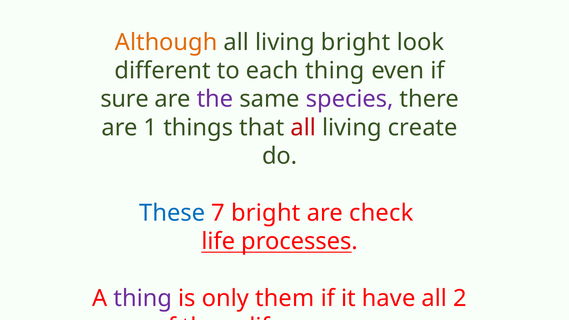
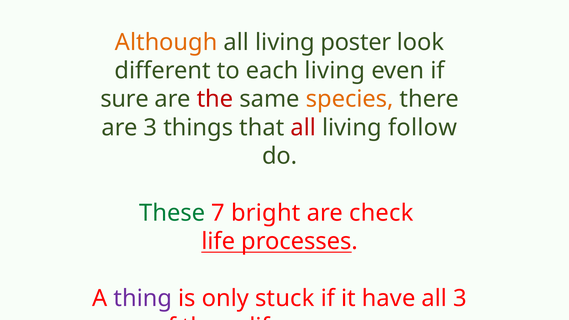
living bright: bright -> poster (356, 42)
each thing: thing -> living (335, 71)
the colour: purple -> red (215, 99)
species colour: purple -> orange (350, 99)
are 1: 1 -> 3 (150, 128)
create: create -> follow (423, 128)
These colour: blue -> green (172, 213)
them: them -> stuck (285, 298)
all 2: 2 -> 3 (460, 298)
